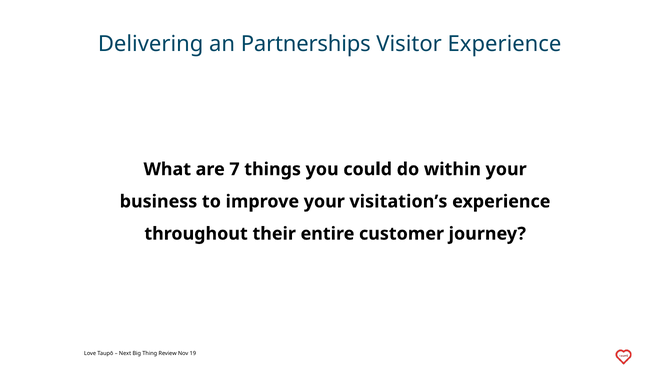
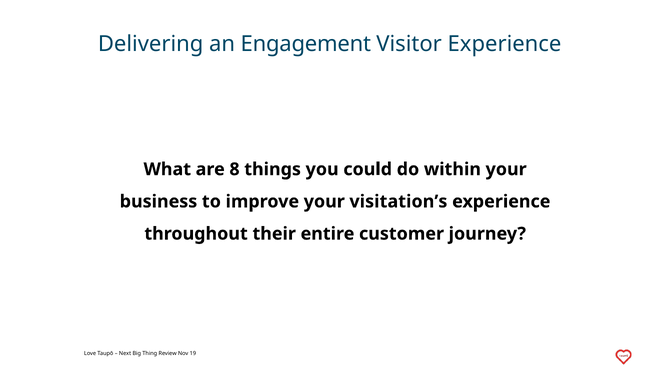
Partnerships: Partnerships -> Engagement (306, 44)
7: 7 -> 8 (235, 169)
